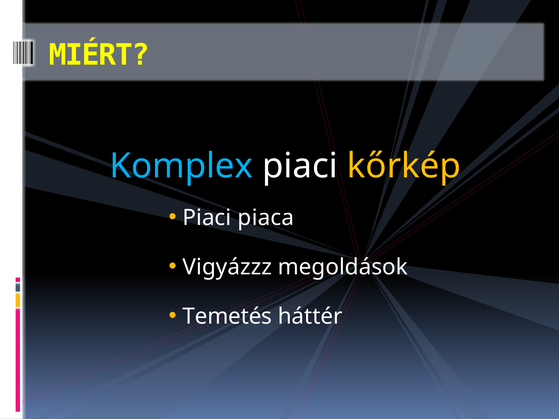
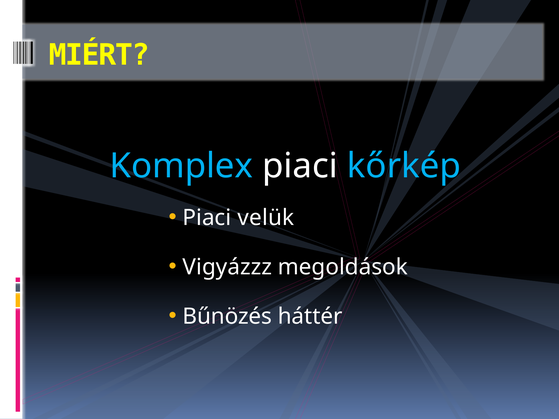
kőrkép colour: yellow -> light blue (404, 166)
piaca: piaca -> velük (266, 218)
Temetés: Temetés -> Bűnözés (227, 317)
